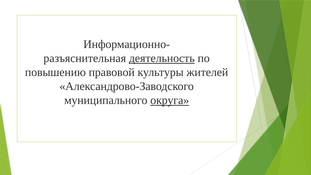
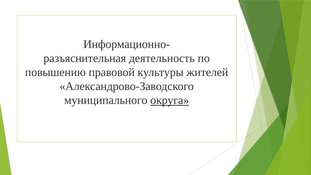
деятельность underline: present -> none (162, 58)
